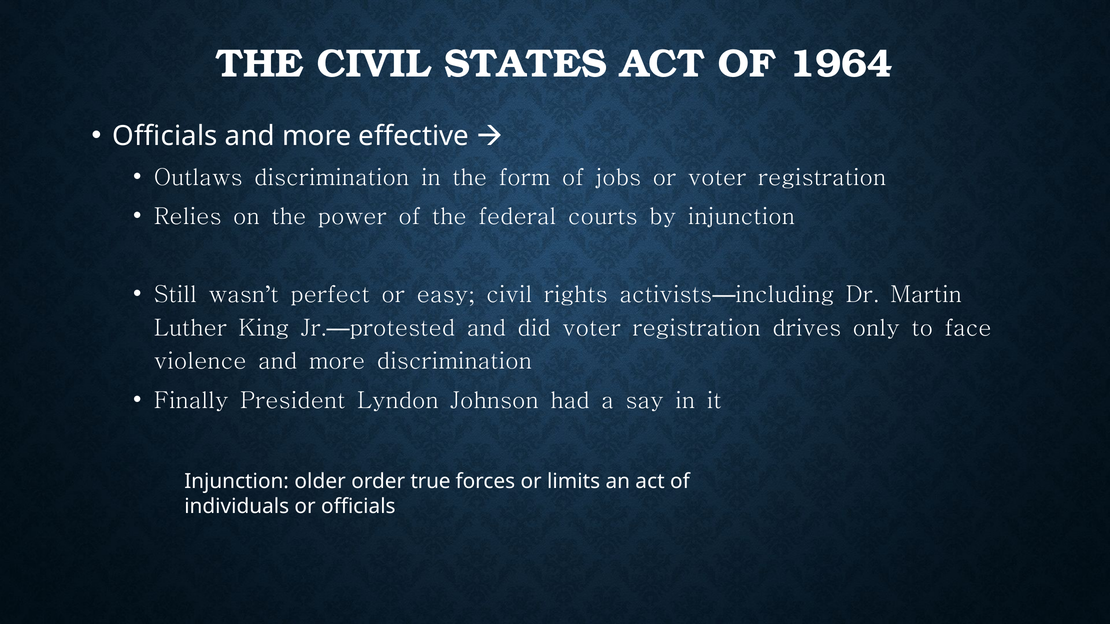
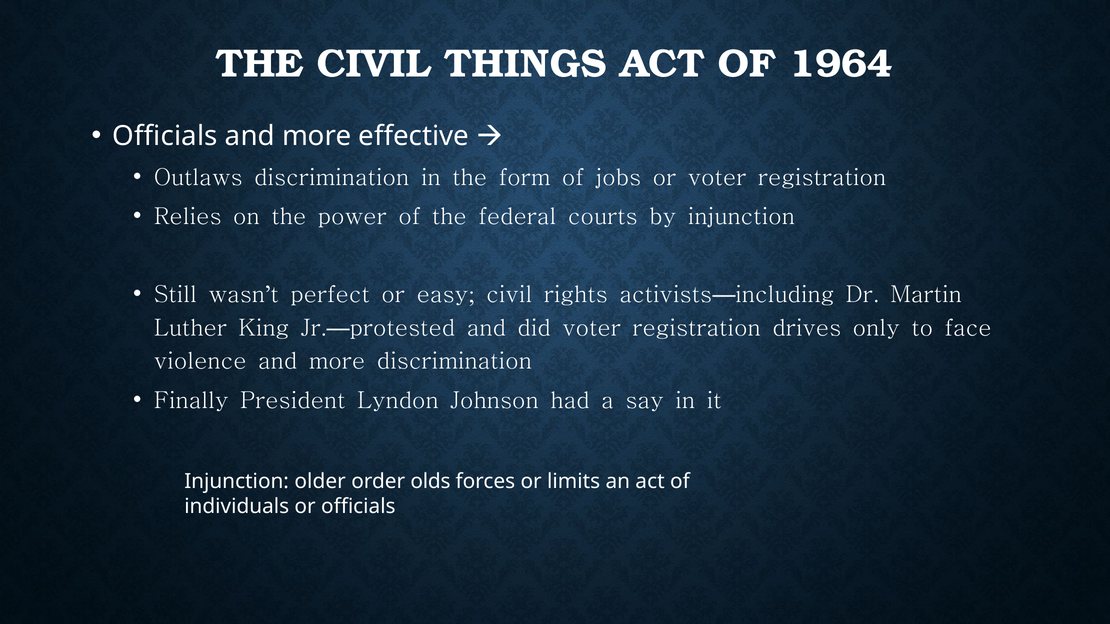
STATES: STATES -> THINGS (525, 64)
true: true -> olds (430, 482)
